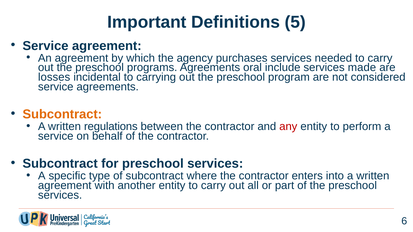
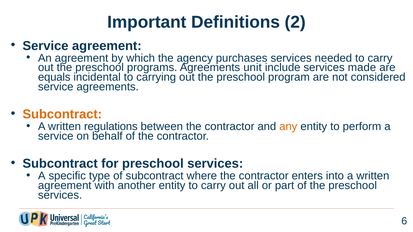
5: 5 -> 2 (295, 22)
oral: oral -> unit (253, 68)
losses: losses -> equals (54, 77)
any colour: red -> orange (288, 127)
